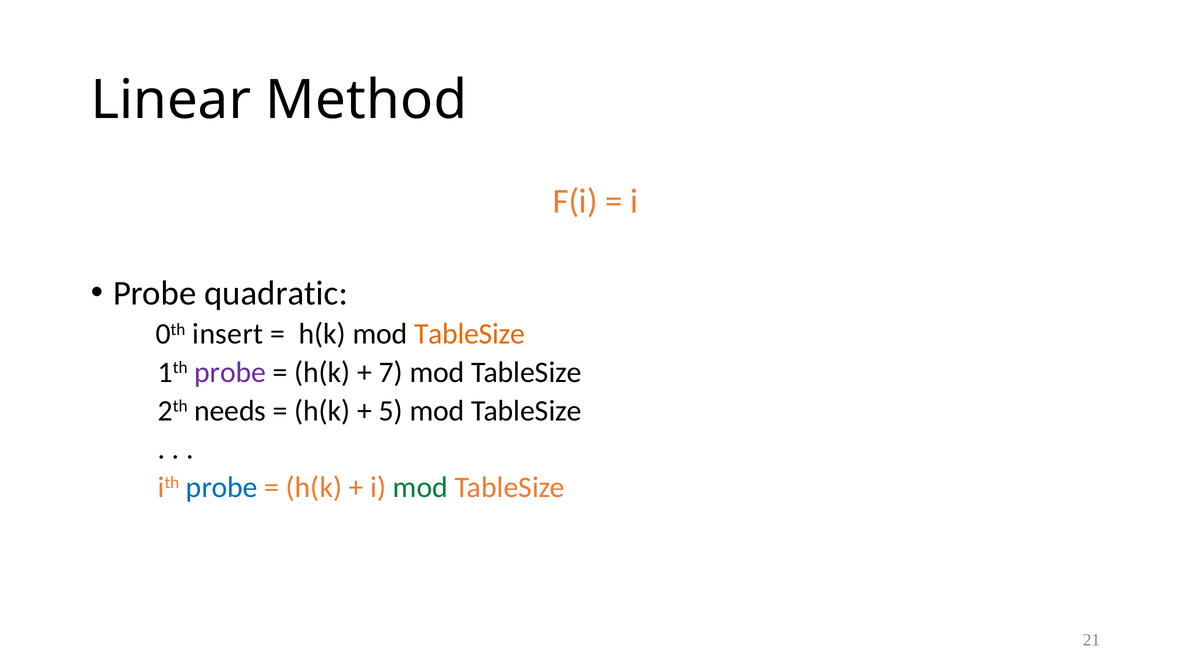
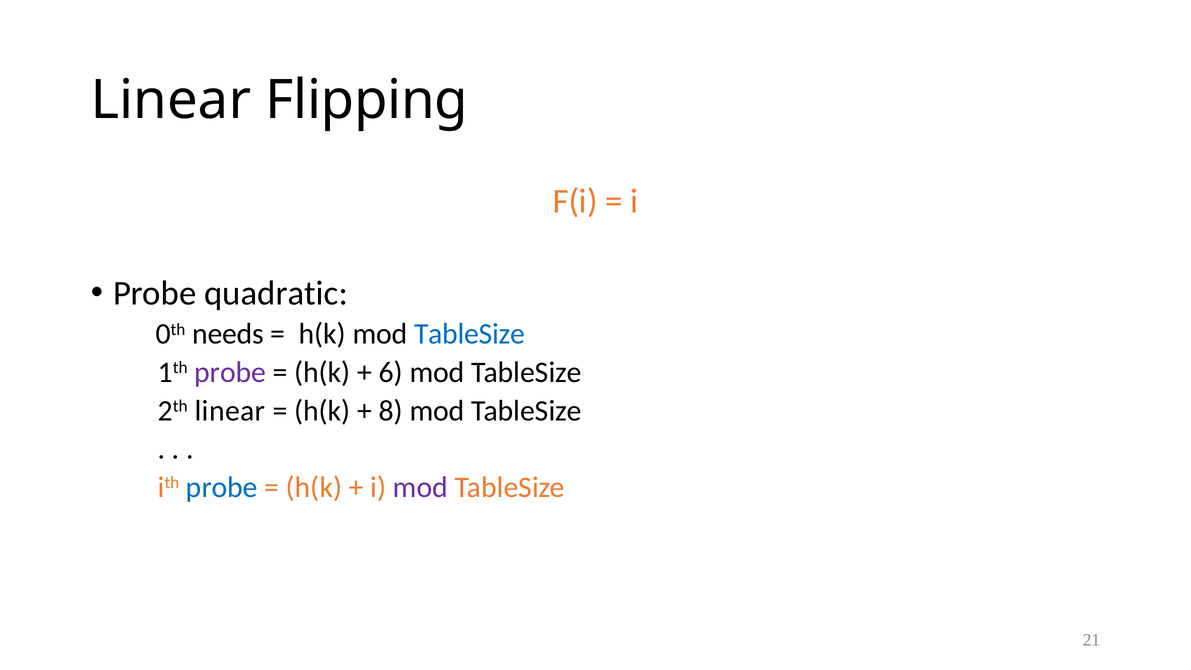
Method: Method -> Flipping (367, 100)
insert: insert -> needs (228, 334)
TableSize colour: orange -> blue (470, 334)
7: 7 -> 6 (391, 372)
2th needs: needs -> linear (230, 411)
5: 5 -> 8 (391, 411)
mod colour: green -> purple (420, 487)
